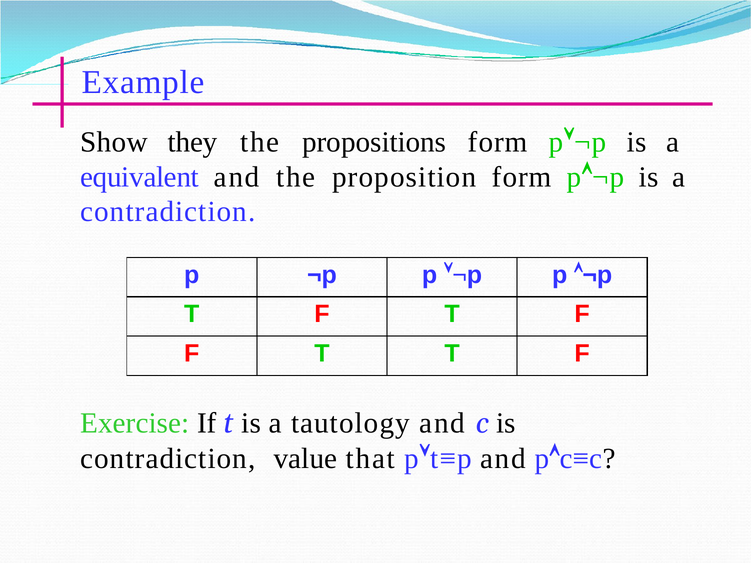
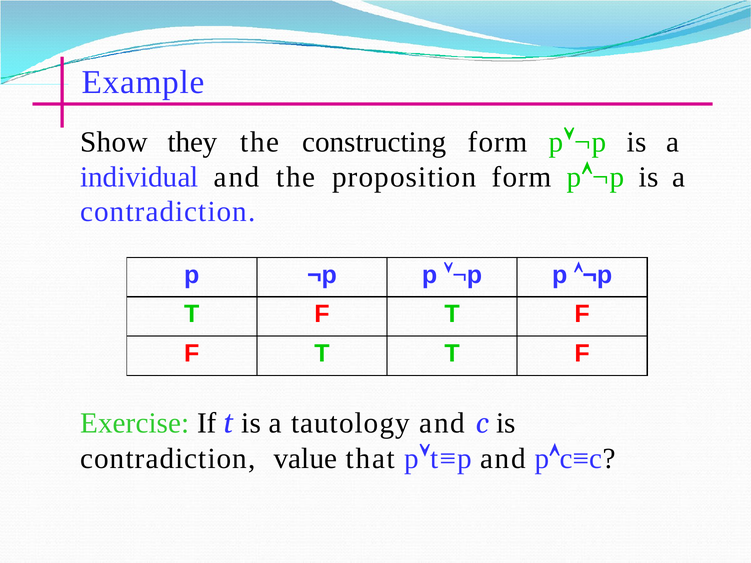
propositions: propositions -> constructing (374, 142)
equivalent: equivalent -> individual (139, 177)
